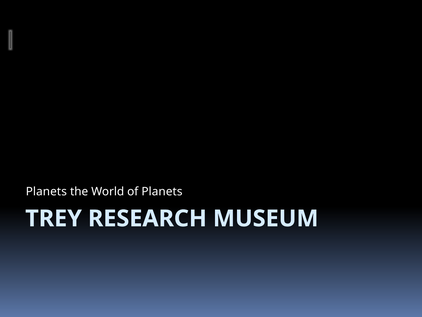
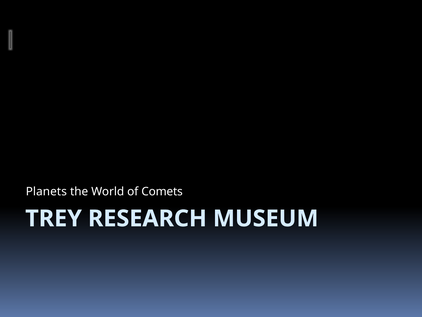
of Planets: Planets -> Comets (162, 191)
